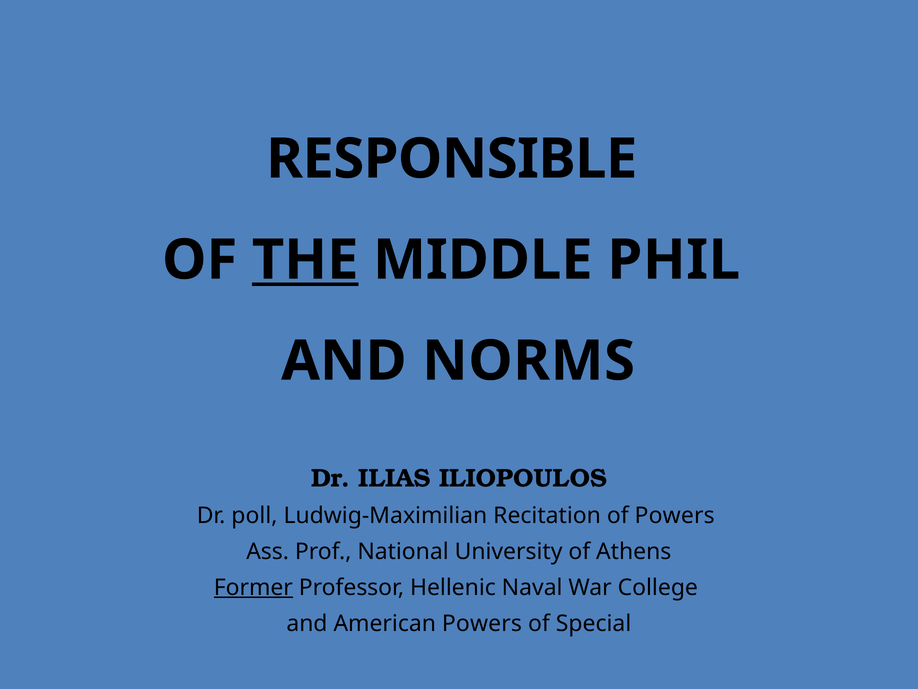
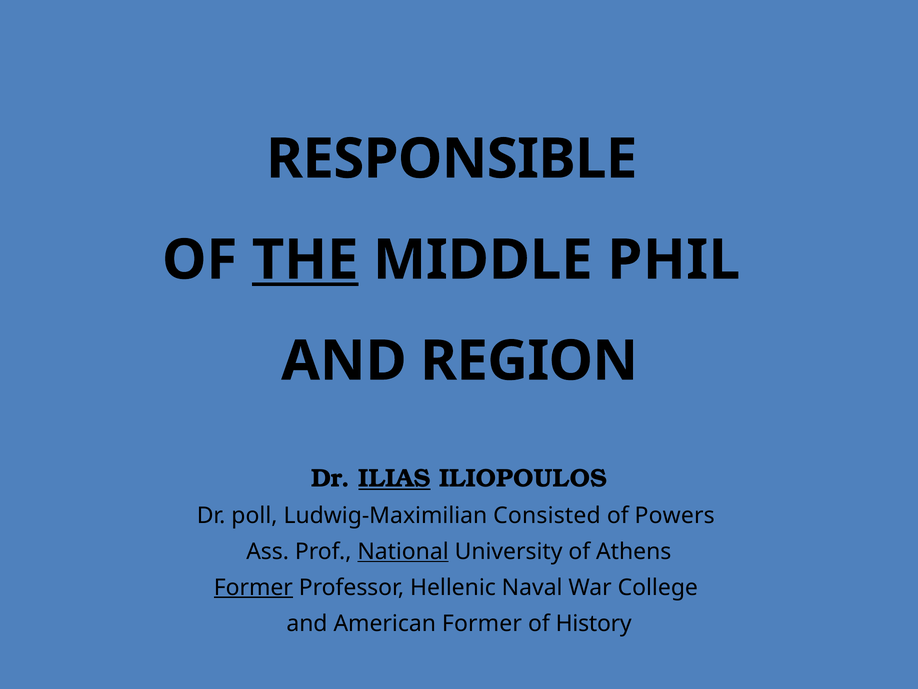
NORMS: NORMS -> REGION (529, 361)
ILIAS underline: none -> present (395, 478)
Recitation: Recitation -> Consisted (547, 515)
National underline: none -> present (403, 551)
American Powers: Powers -> Former (482, 623)
Special: Special -> History (594, 623)
